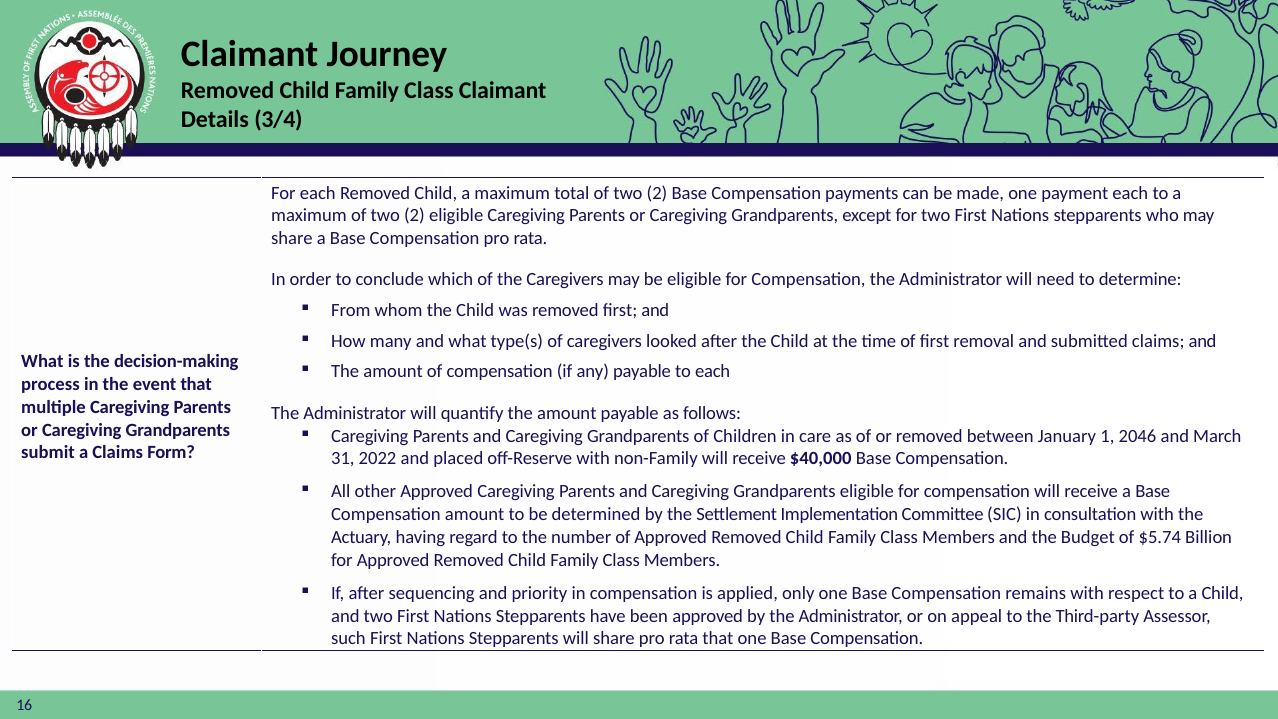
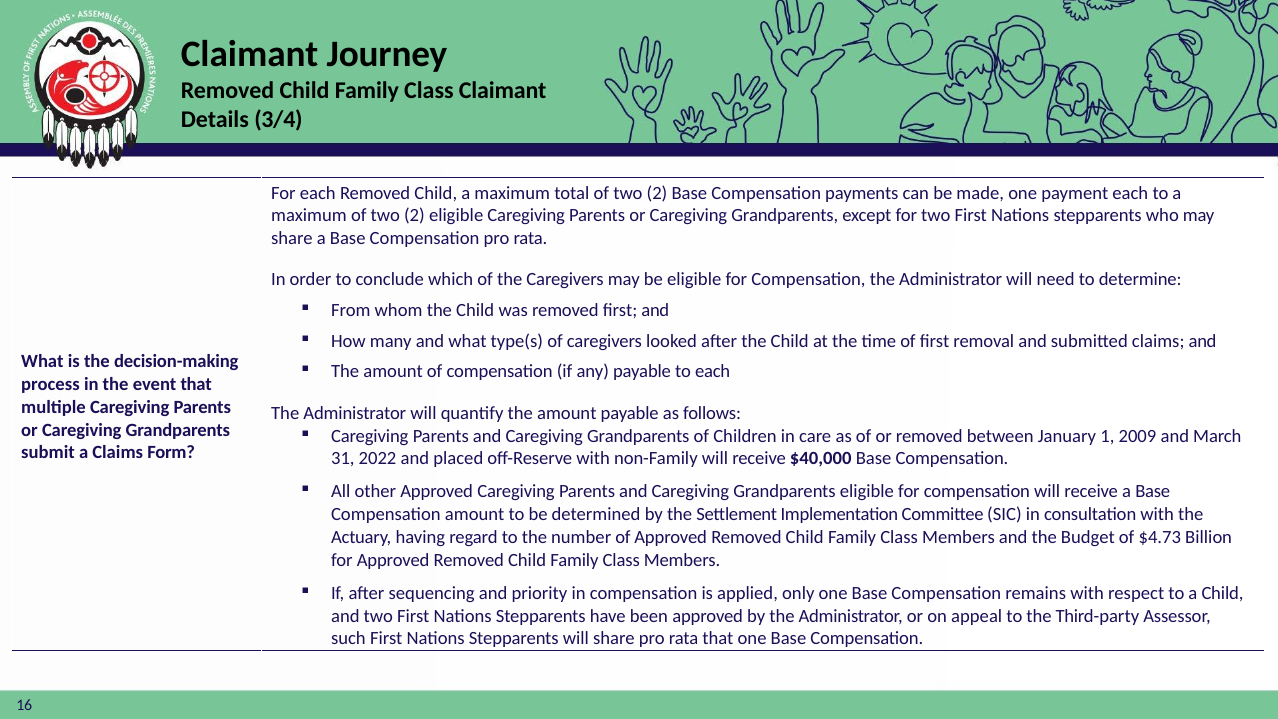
2046: 2046 -> 2009 (1137, 436)
$5.74: $5.74 -> $4.73 (1160, 537)
